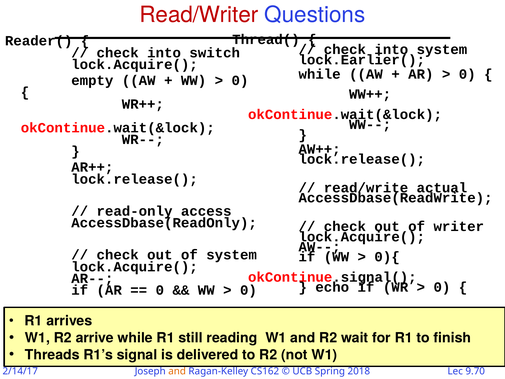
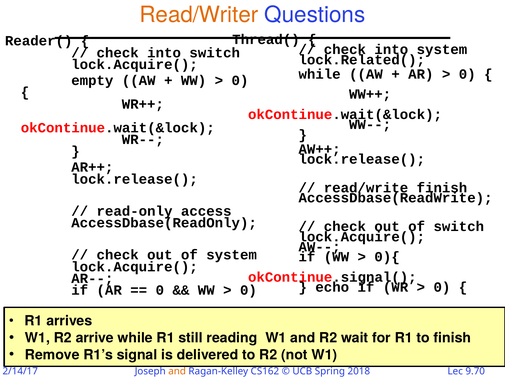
Read/Writer colour: red -> orange (199, 15)
lock.Earlier(: lock.Earlier( -> lock.Related( (362, 60)
read/write actual: actual -> finish (442, 188)
of writer: writer -> switch (459, 226)
Threads: Threads -> Remove (52, 354)
